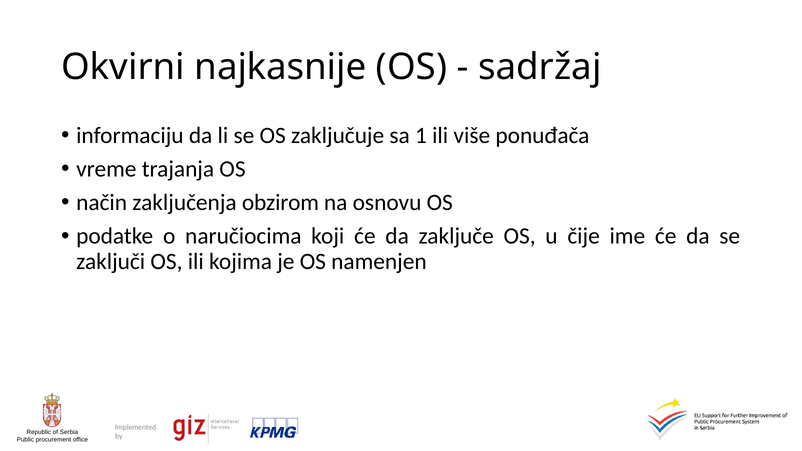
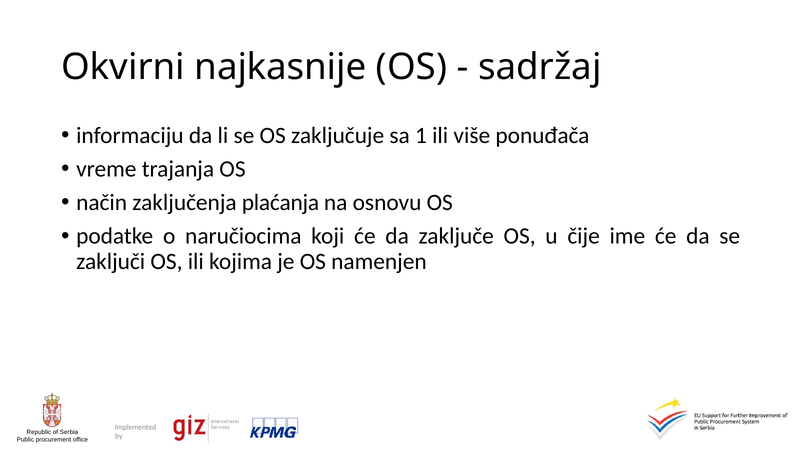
obzirom: obzirom -> plaćanja (280, 203)
